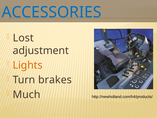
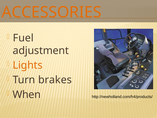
ACCESSORIES colour: blue -> orange (52, 12)
Lost: Lost -> Fuel (23, 38)
Much: Much -> When (27, 94)
